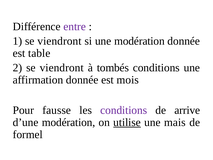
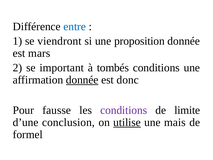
entre colour: purple -> blue (75, 26)
une modération: modération -> proposition (139, 41)
table: table -> mars (39, 53)
2 se viendront: viendront -> important (62, 68)
donnée underline: none -> present (82, 80)
mois: mois -> donc (128, 80)
arrive: arrive -> limite (187, 110)
d’une modération: modération -> conclusion (68, 122)
